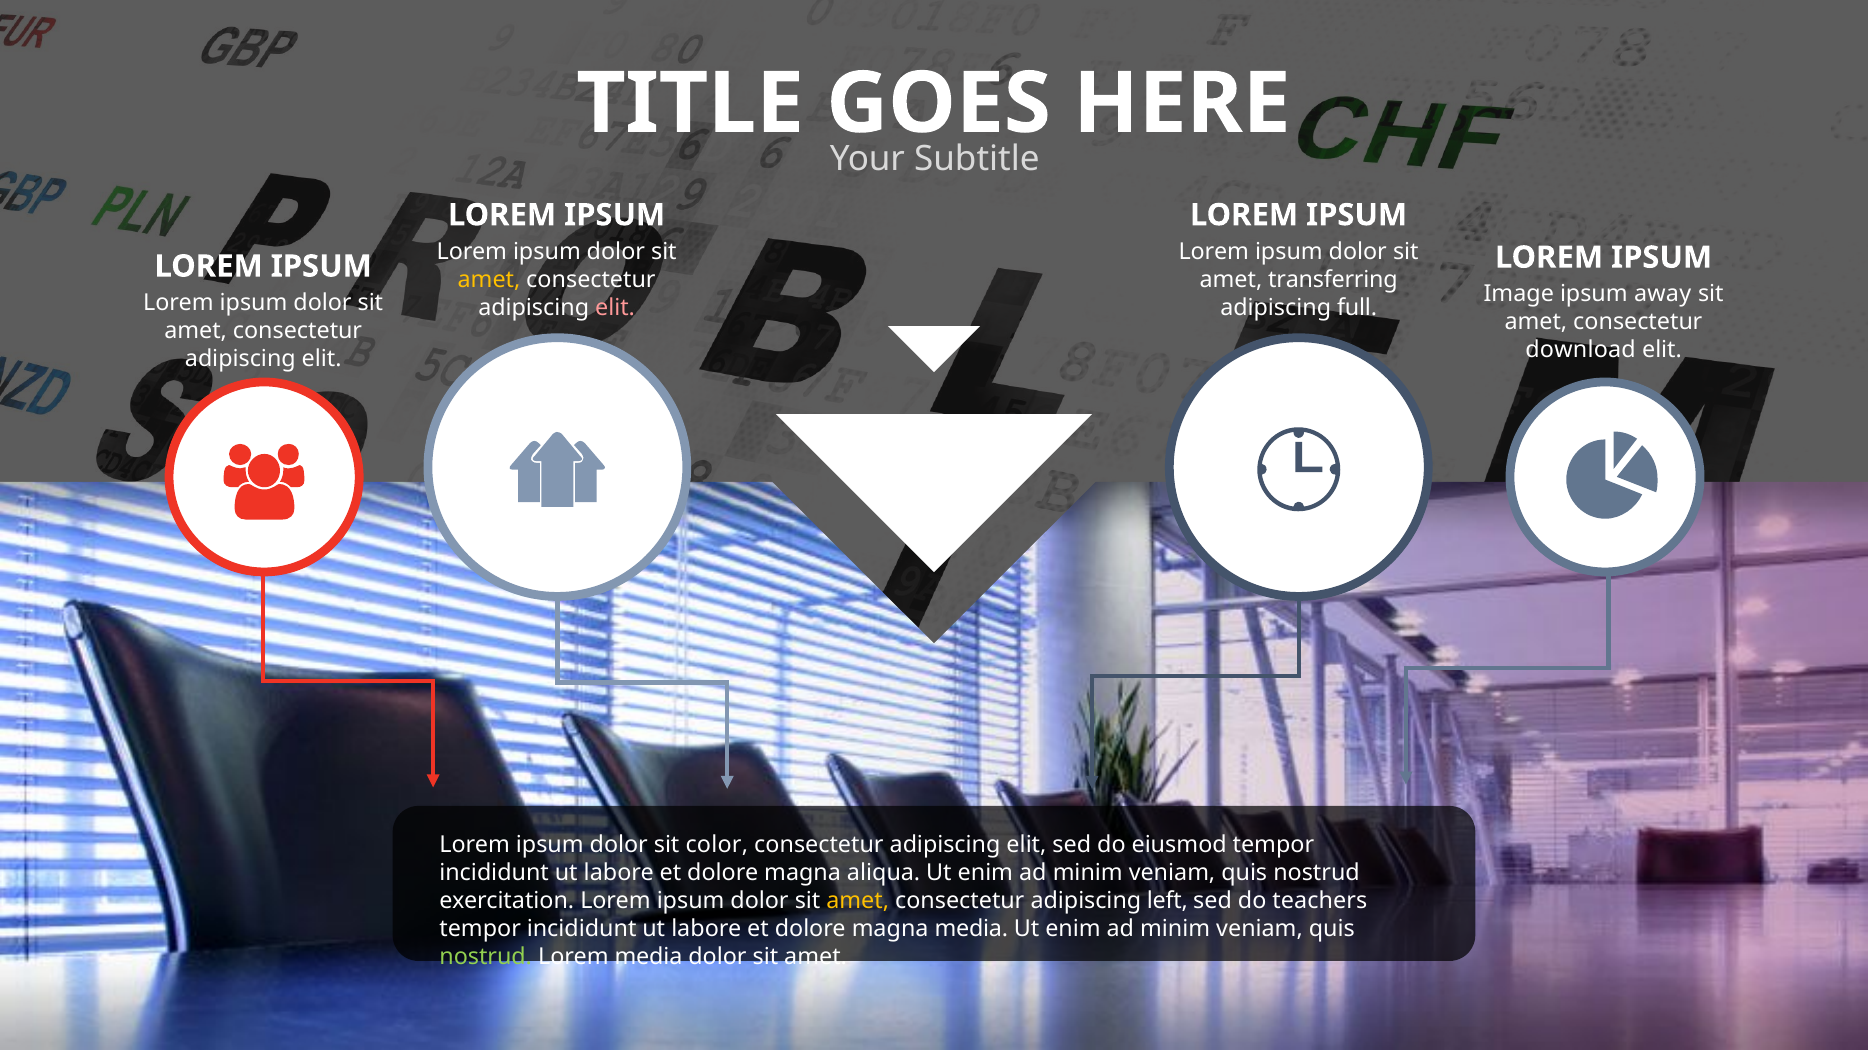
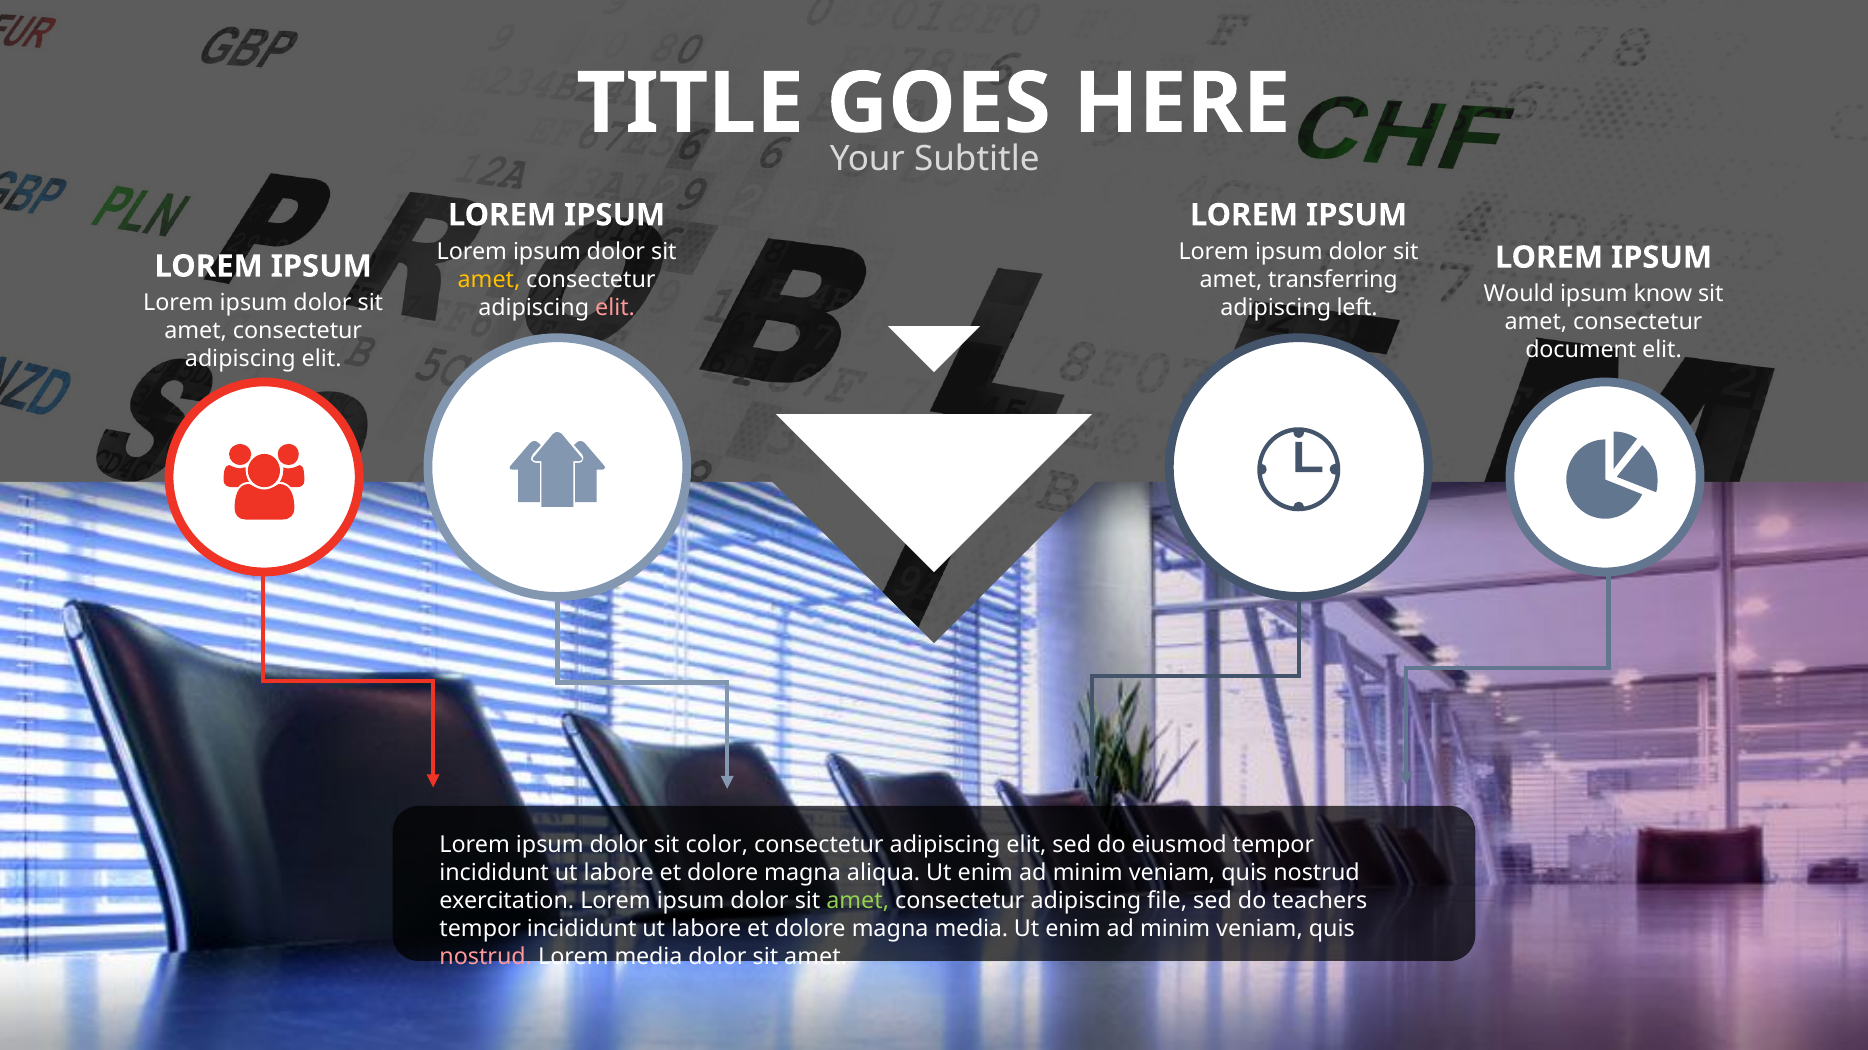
Image: Image -> Would (1519, 294)
away: away -> know (1663, 294)
full: full -> left (1357, 308)
download: download -> document (1581, 350)
amet colour: yellow -> light green (858, 901)
left: left -> file (1167, 901)
nostrud colour: light green -> pink (486, 957)
